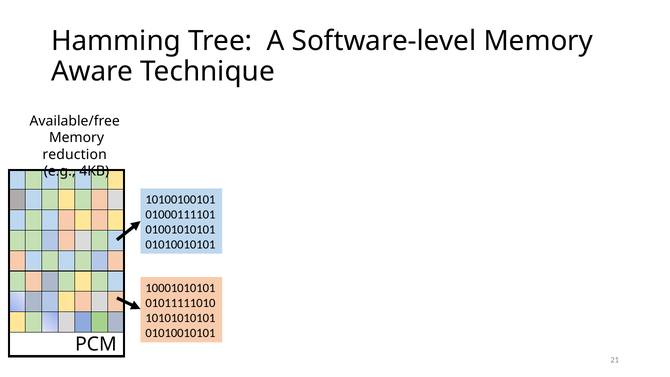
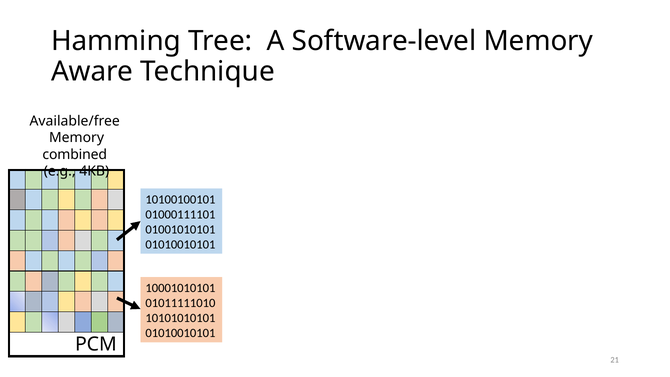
reduction: reduction -> combined (75, 154)
